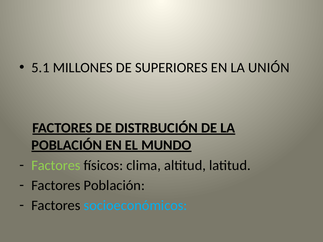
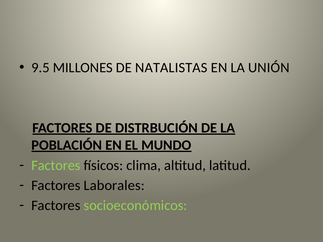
5.1: 5.1 -> 9.5 (41, 68)
SUPERIORES: SUPERIORES -> NATALISTAS (171, 68)
Factores Población: Población -> Laborales (114, 186)
socioeconómicos colour: light blue -> light green (135, 206)
